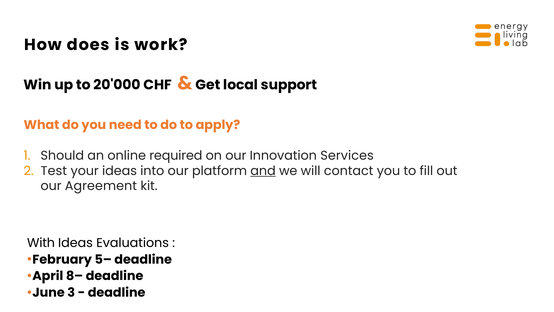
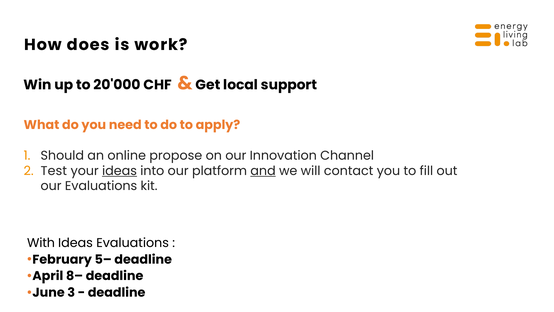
required: required -> propose (176, 155)
Services: Services -> Channel (347, 155)
ideas underline: none -> present (120, 171)
our Agreement: Agreement -> Evaluations (101, 186)
